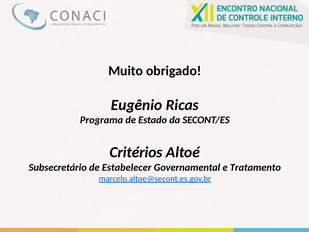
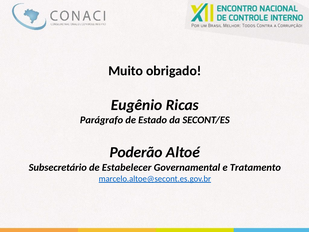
Programa: Programa -> Parágrafo (102, 120)
Critérios: Critérios -> Poderão (136, 152)
